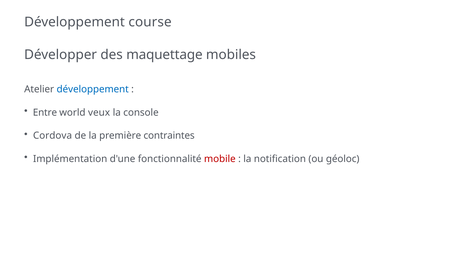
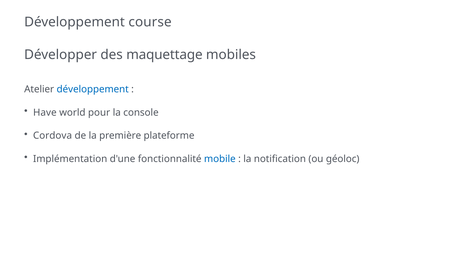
Entre: Entre -> Have (45, 113)
veux: veux -> pour (99, 113)
contraintes: contraintes -> plateforme (169, 136)
mobile colour: red -> blue (220, 159)
